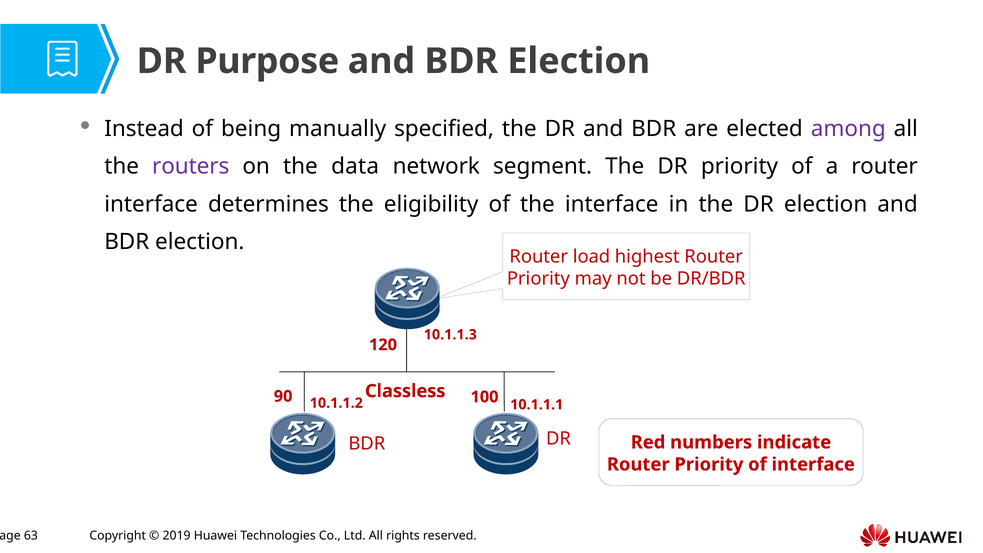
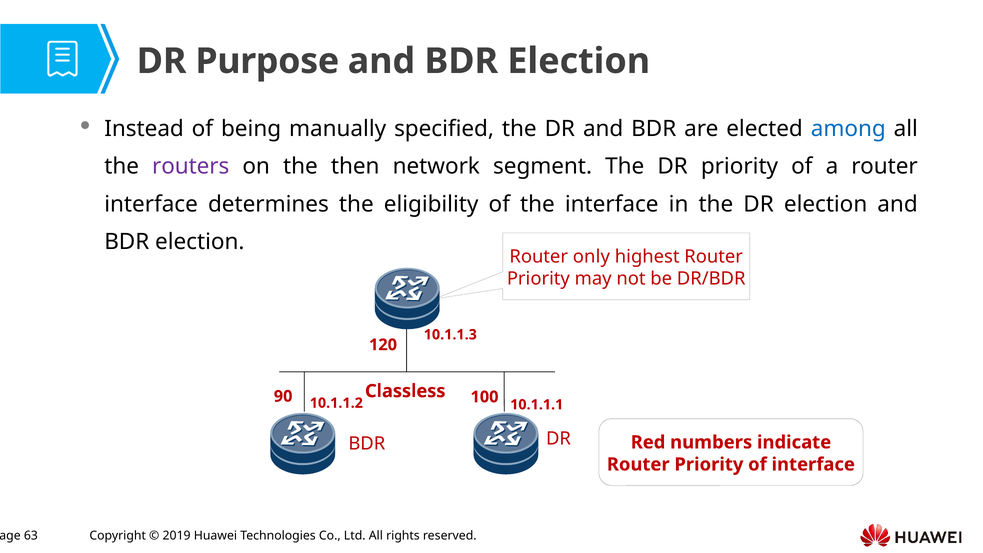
among colour: purple -> blue (848, 129)
data: data -> then (355, 166)
load: load -> only (591, 256)
